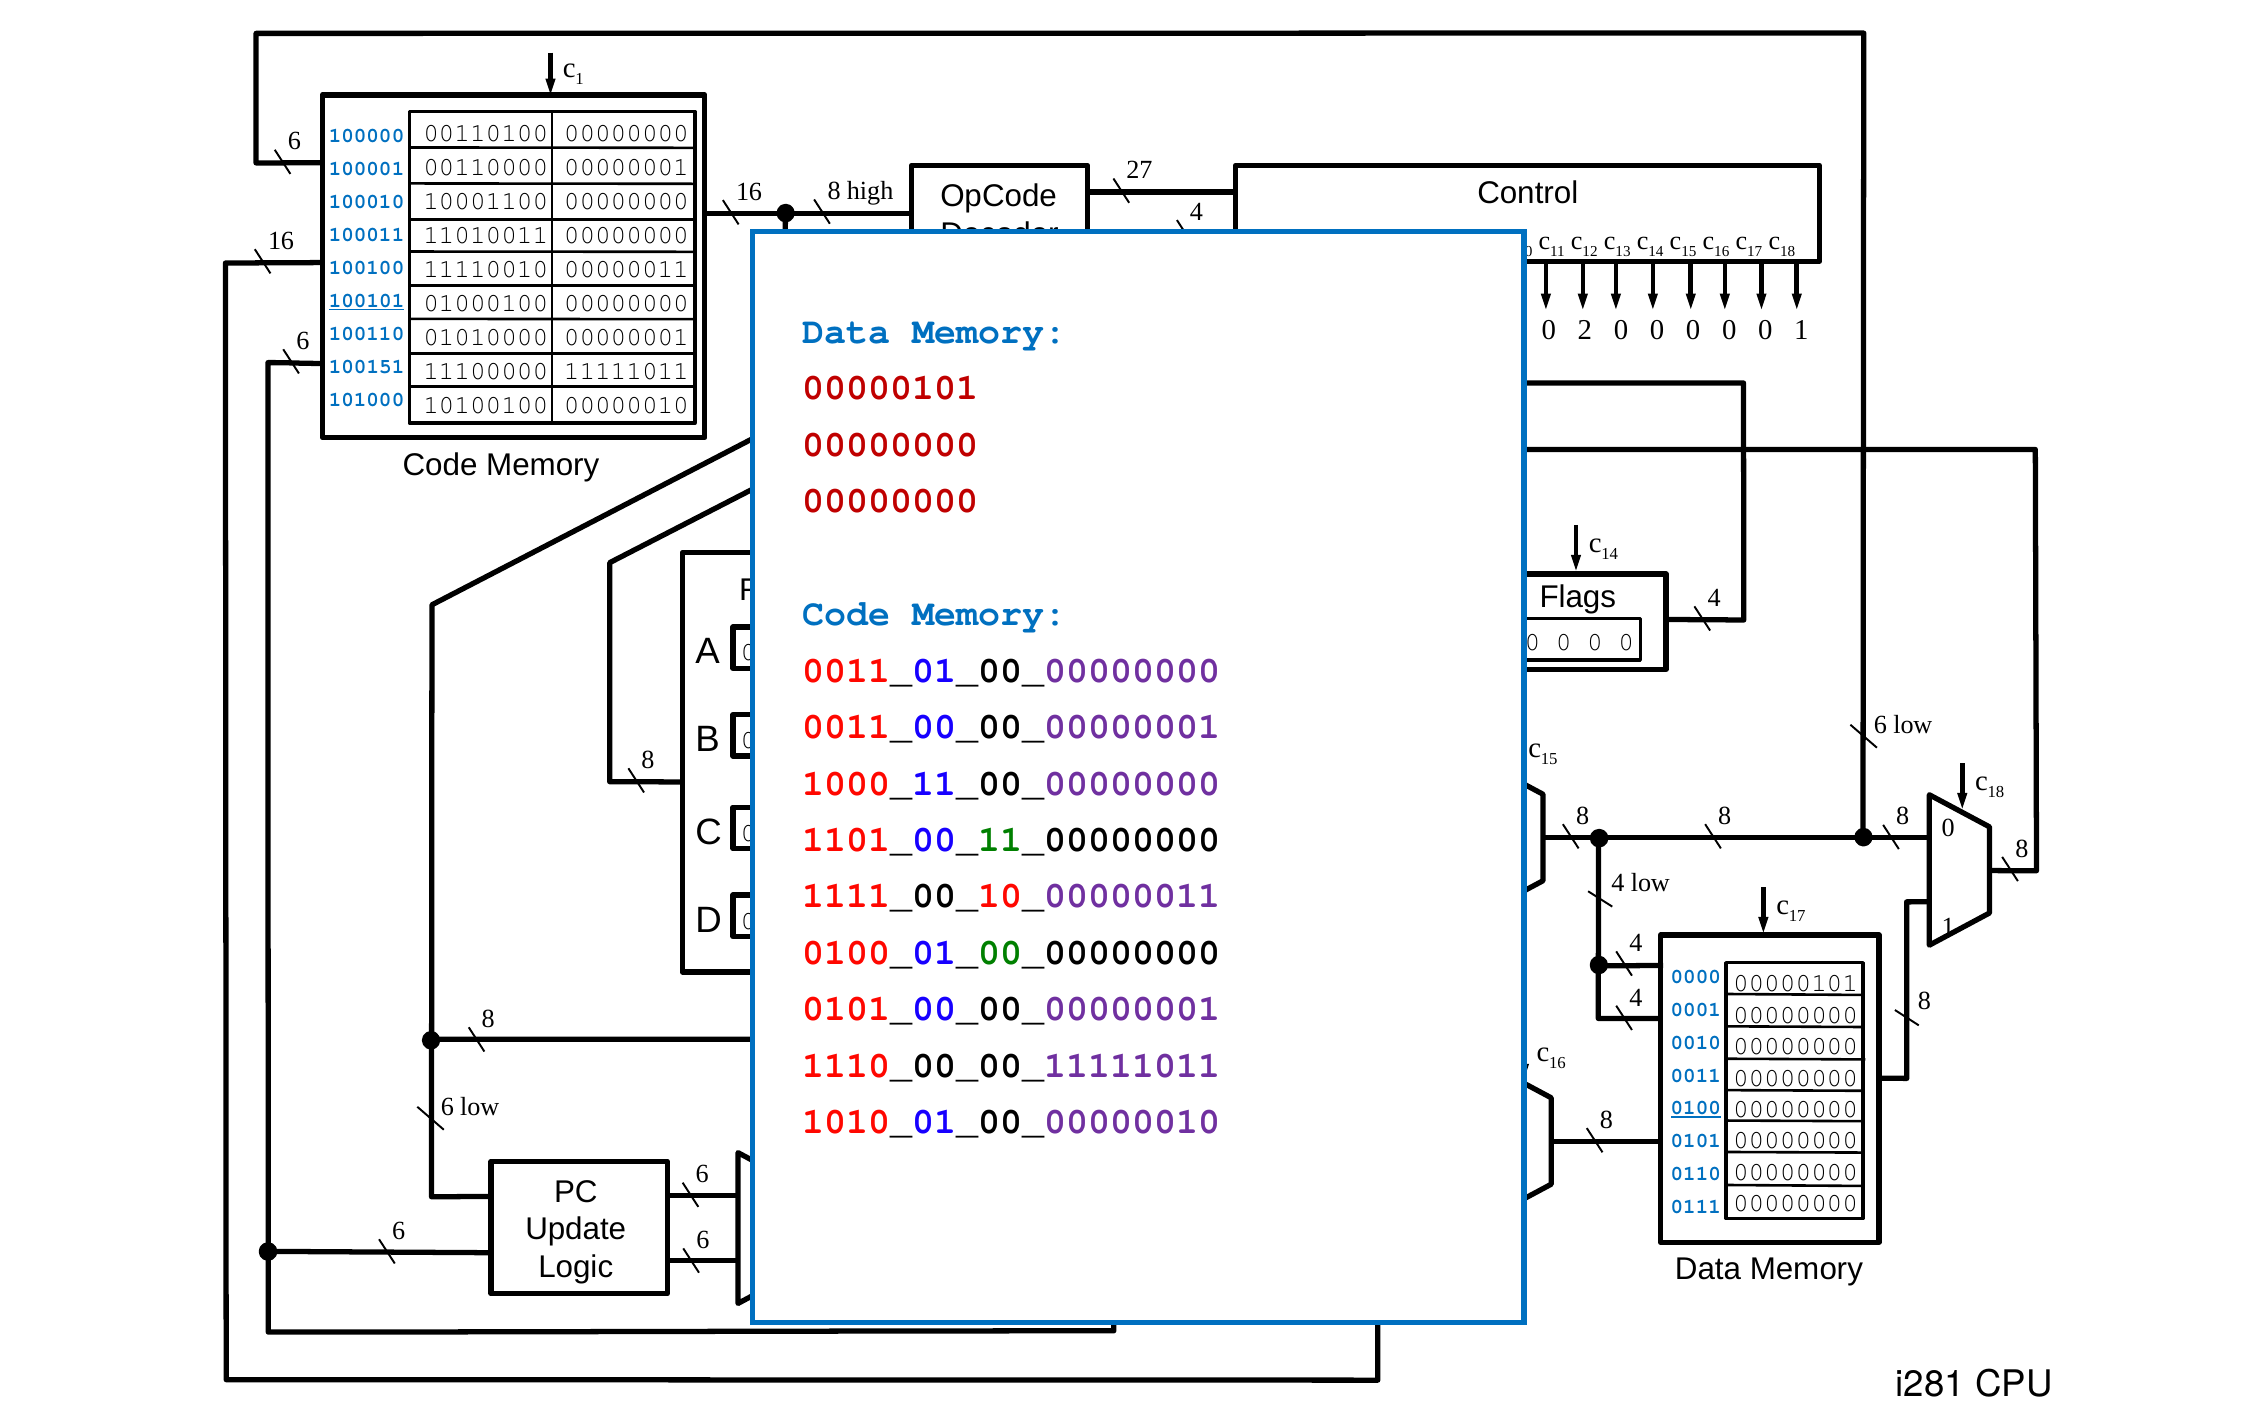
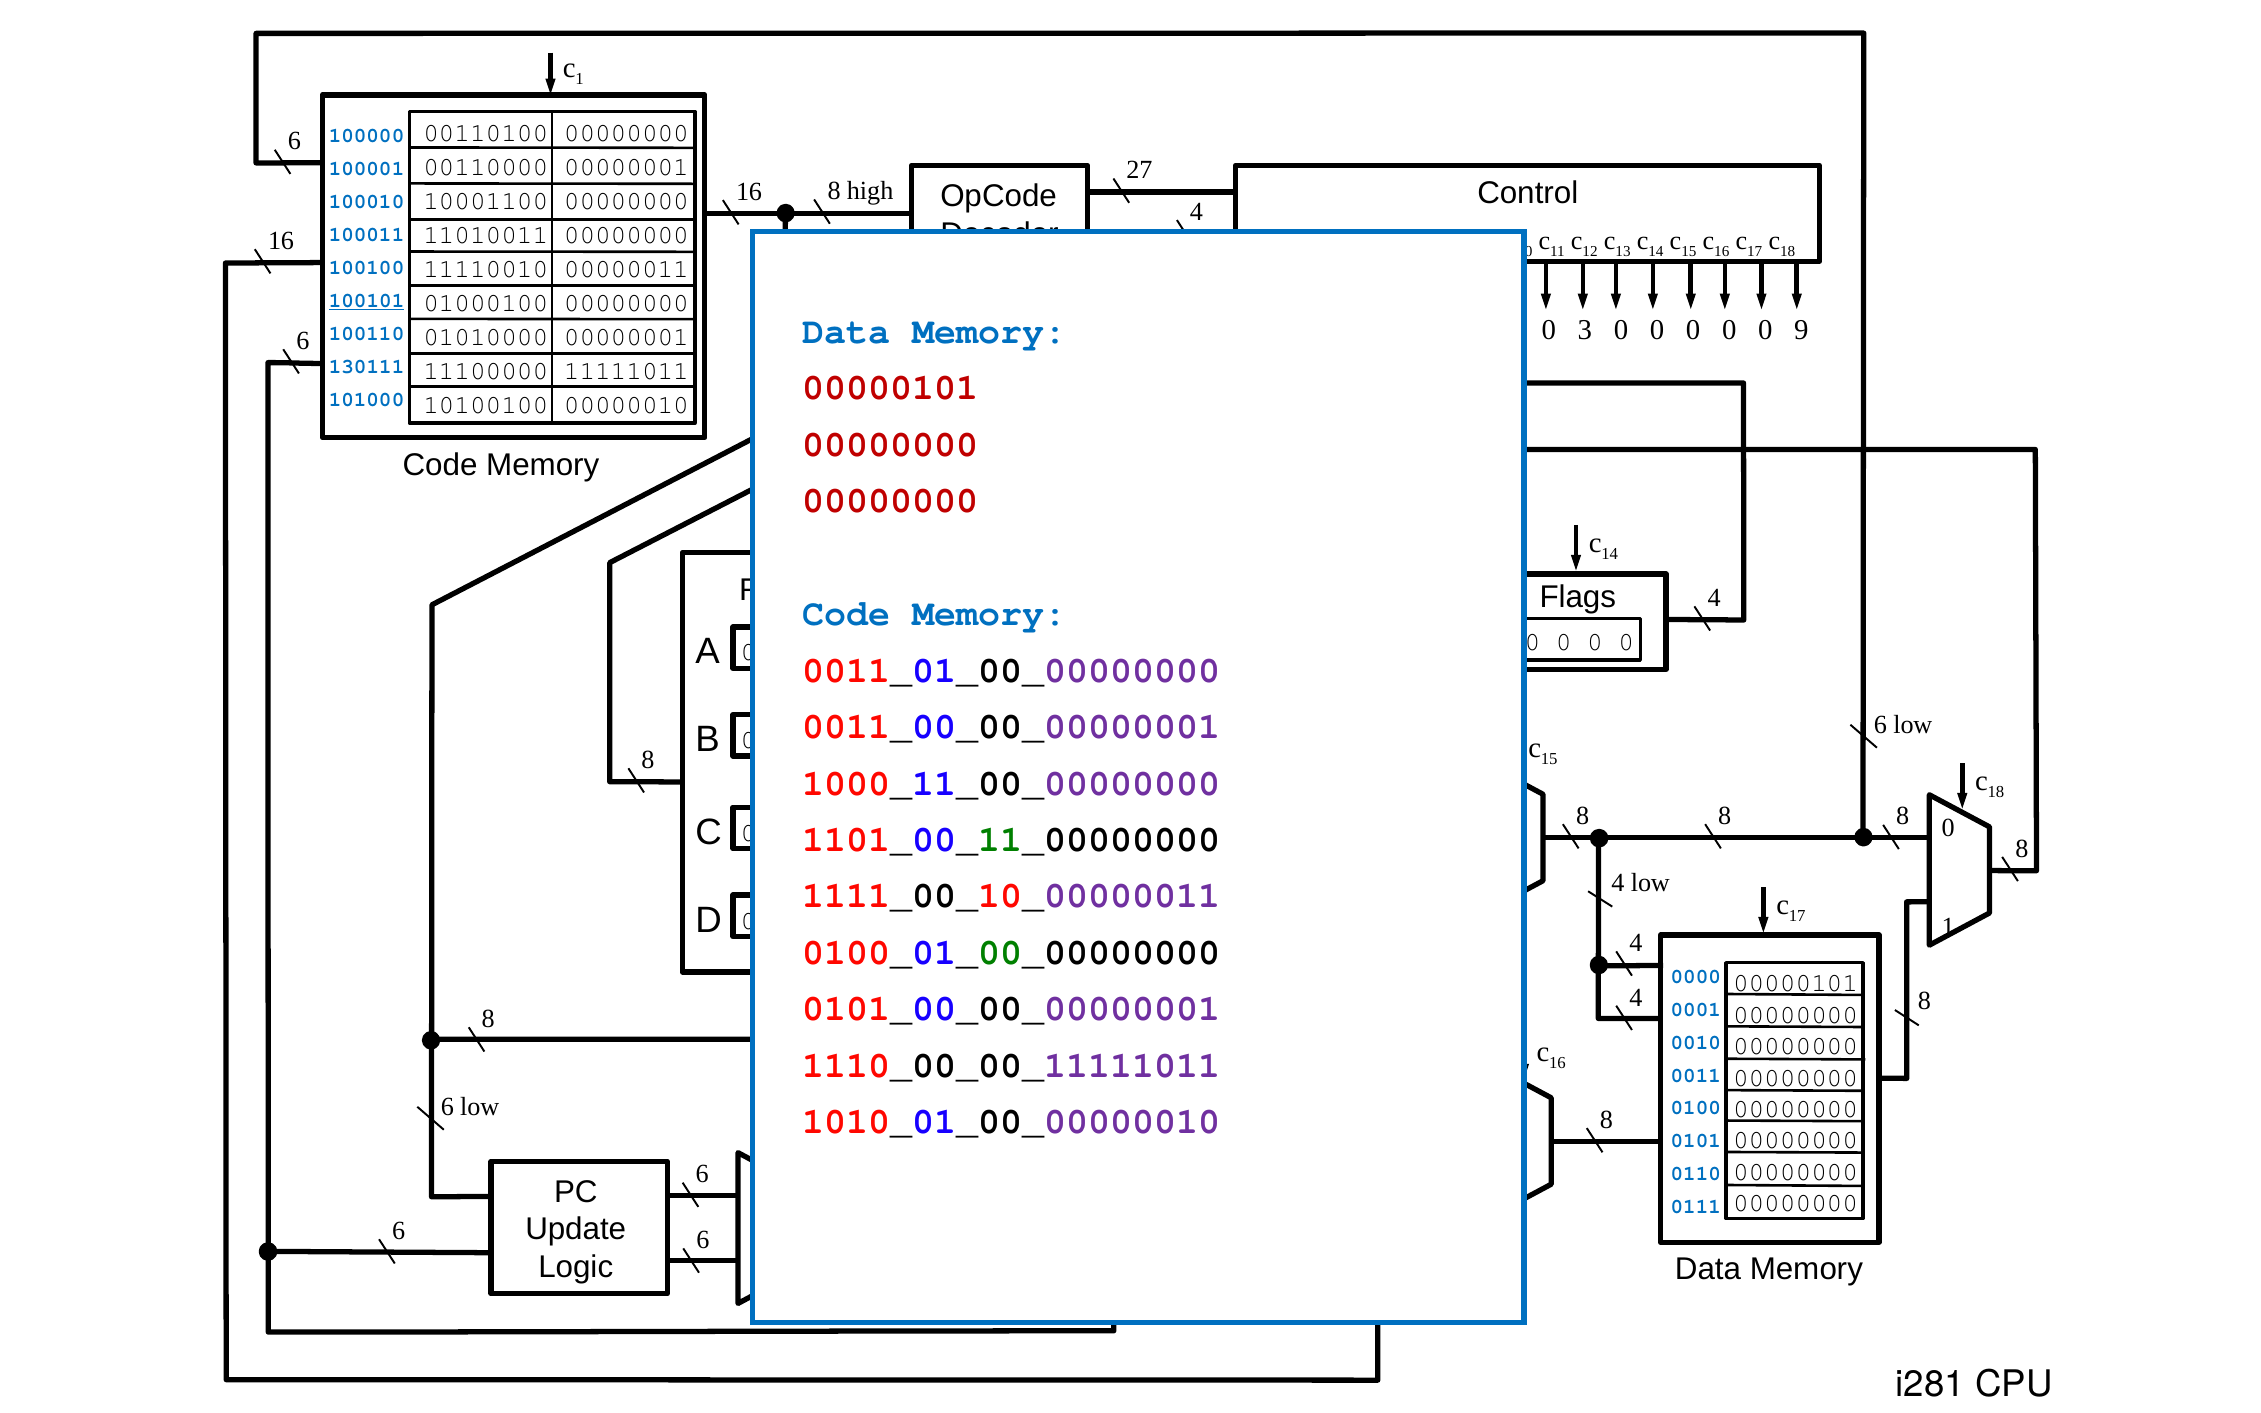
0 2: 2 -> 3 (1585, 330)
0 0 1: 1 -> 9 (1801, 330)
100151: 100151 -> 130111 (367, 366)
0100 underline: present -> none (1696, 1108)
